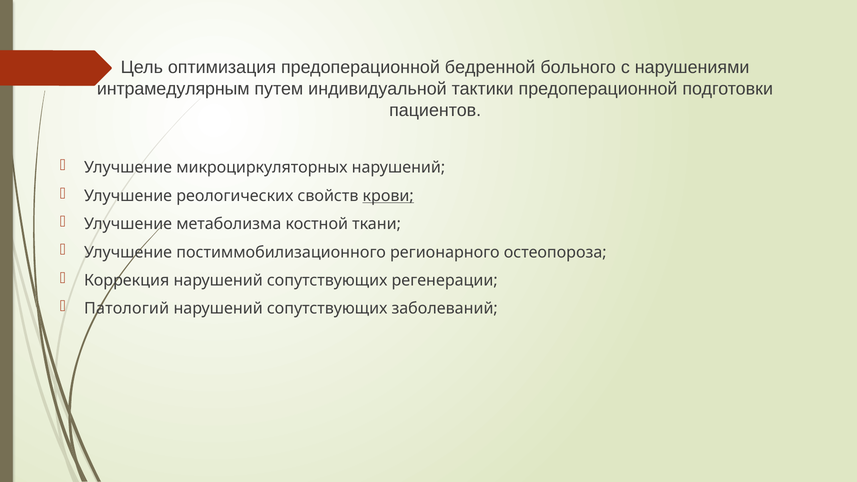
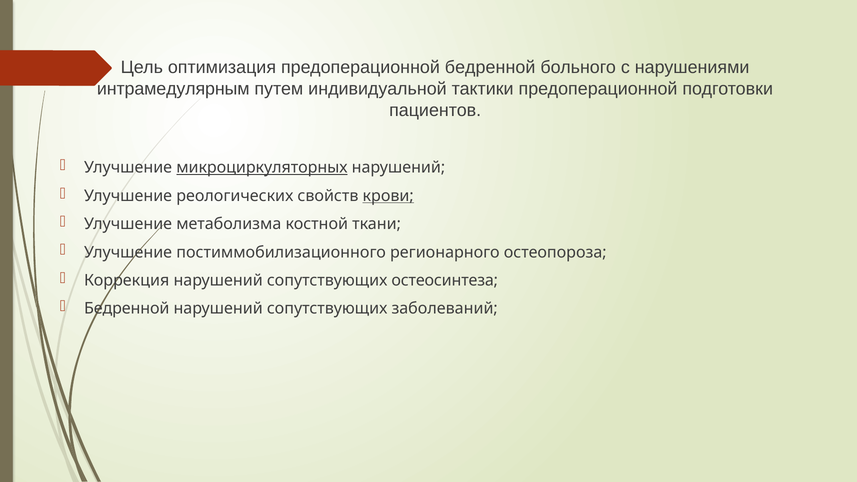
микроциркуляторных underline: none -> present (262, 168)
регенерации: регенерации -> остеосинтеза (445, 281)
Патологий: Патологий -> Бедренной (127, 309)
